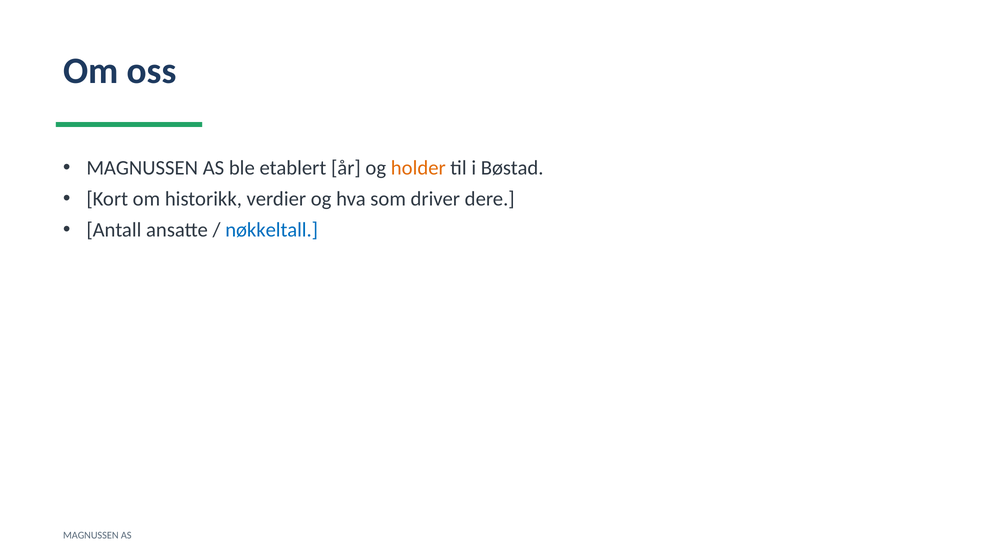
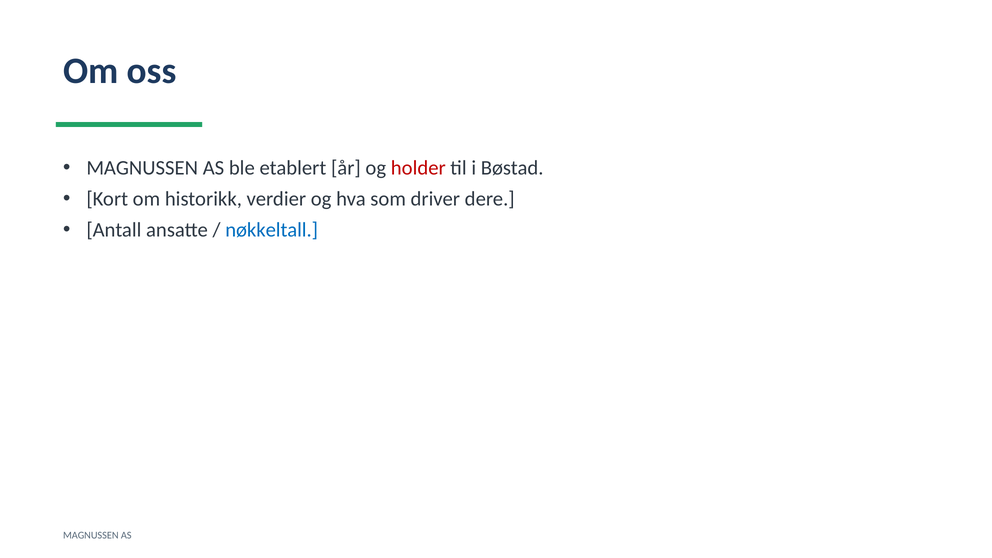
holder colour: orange -> red (418, 168)
